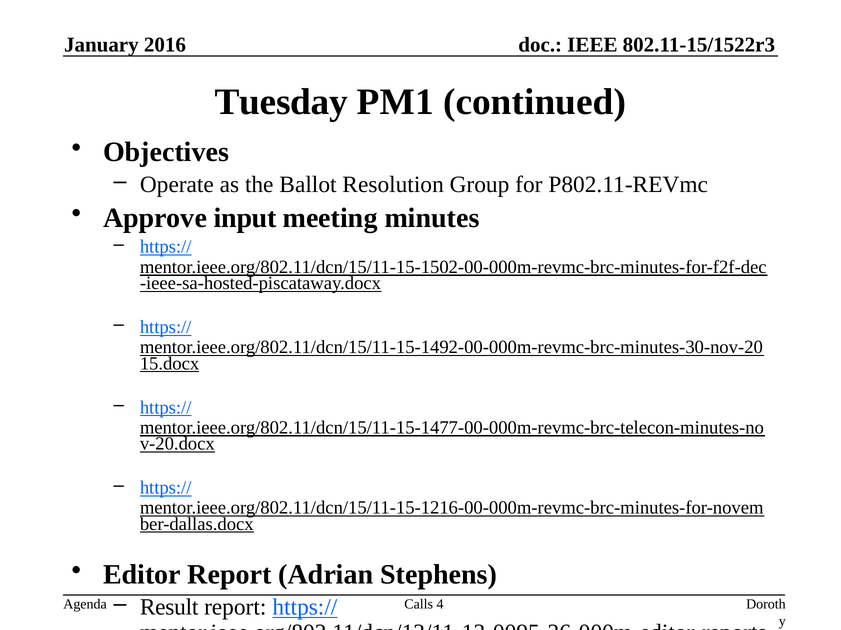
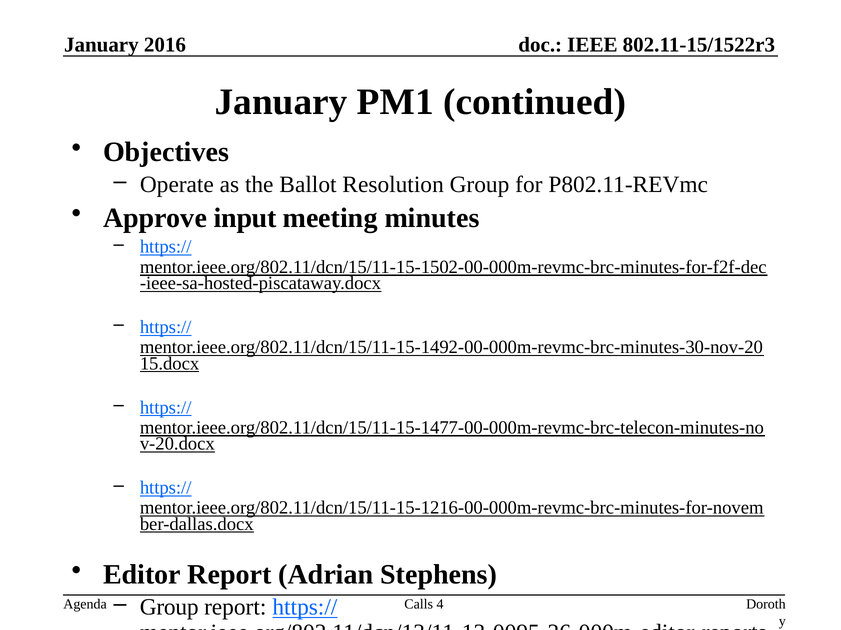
Tuesday: Tuesday -> January (281, 102)
Result: Result -> Group (169, 608)
